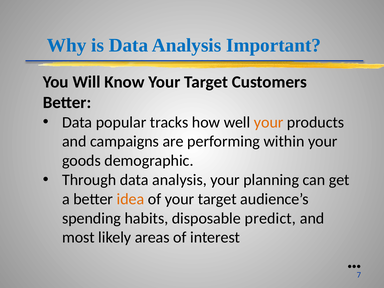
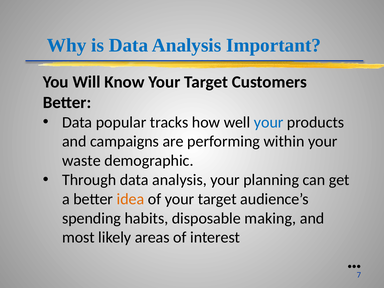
your colour: orange -> blue (269, 122)
goods: goods -> waste (81, 161)
predict: predict -> making (270, 218)
